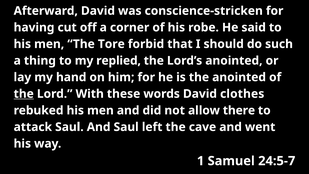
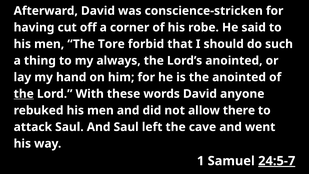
replied: replied -> always (119, 61)
clothes: clothes -> anyone (242, 94)
24:5-7 underline: none -> present (277, 161)
